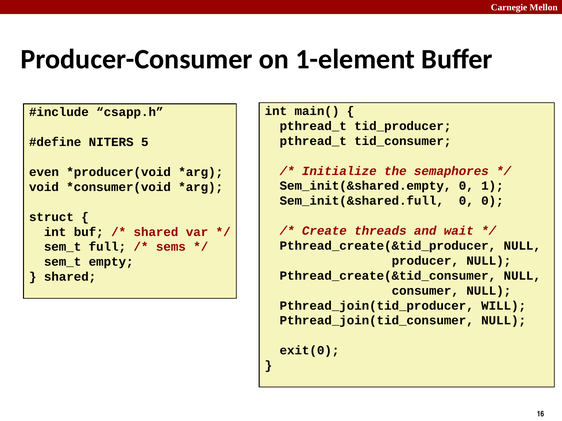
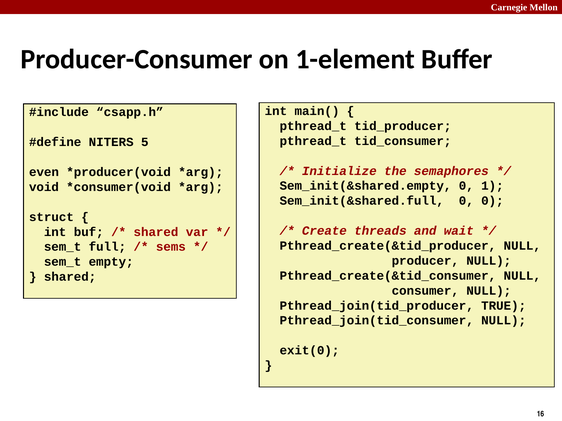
WILL: WILL -> TRUE (504, 306)
